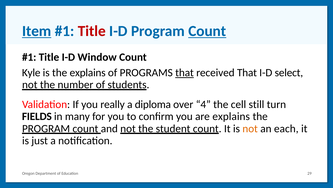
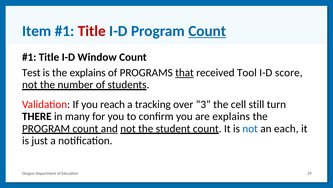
Item underline: present -> none (37, 31)
Kyle: Kyle -> Test (31, 73)
received That: That -> Tool (247, 73)
select: select -> score (289, 73)
really: really -> reach (113, 104)
diploma: diploma -> tracking (153, 104)
4: 4 -> 3 (203, 104)
FIELDS: FIELDS -> THERE (37, 116)
and underline: none -> present (109, 128)
not colour: orange -> blue (250, 128)
